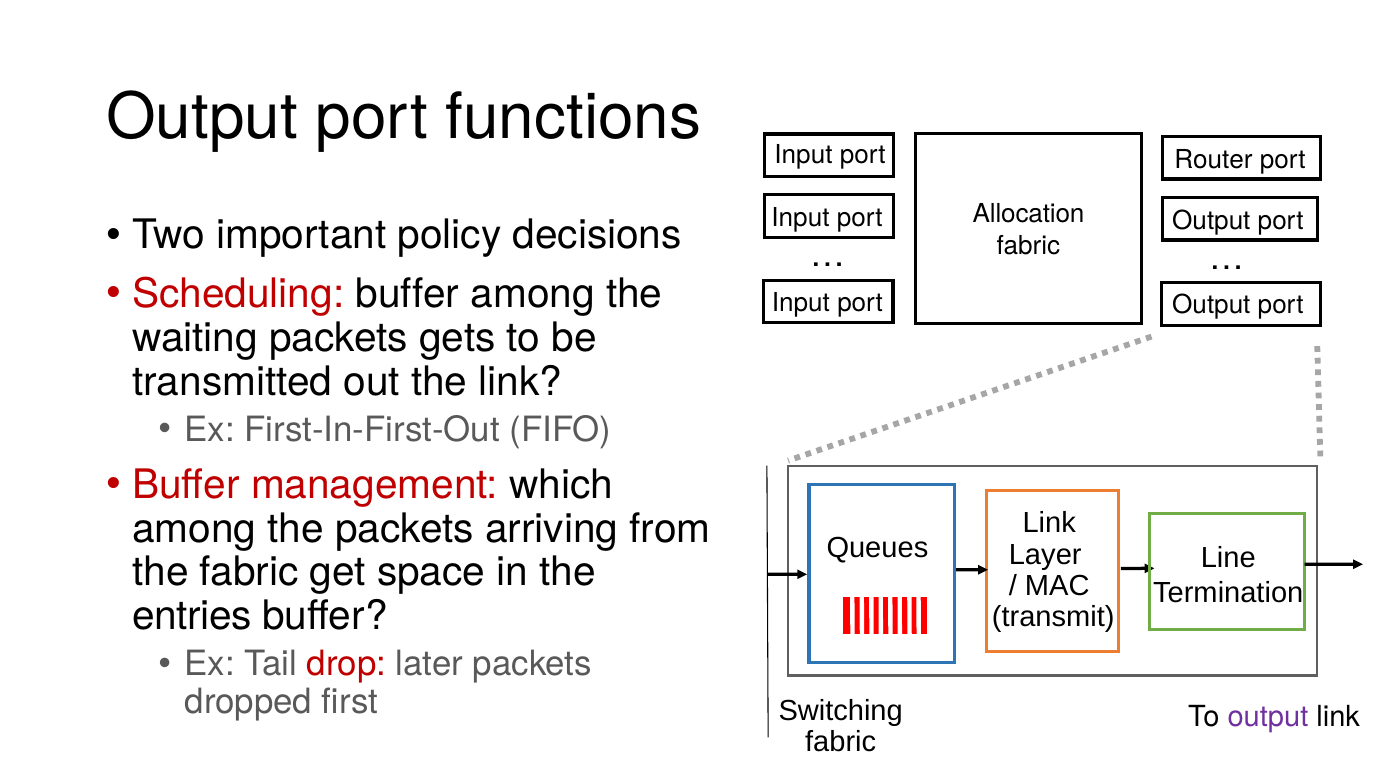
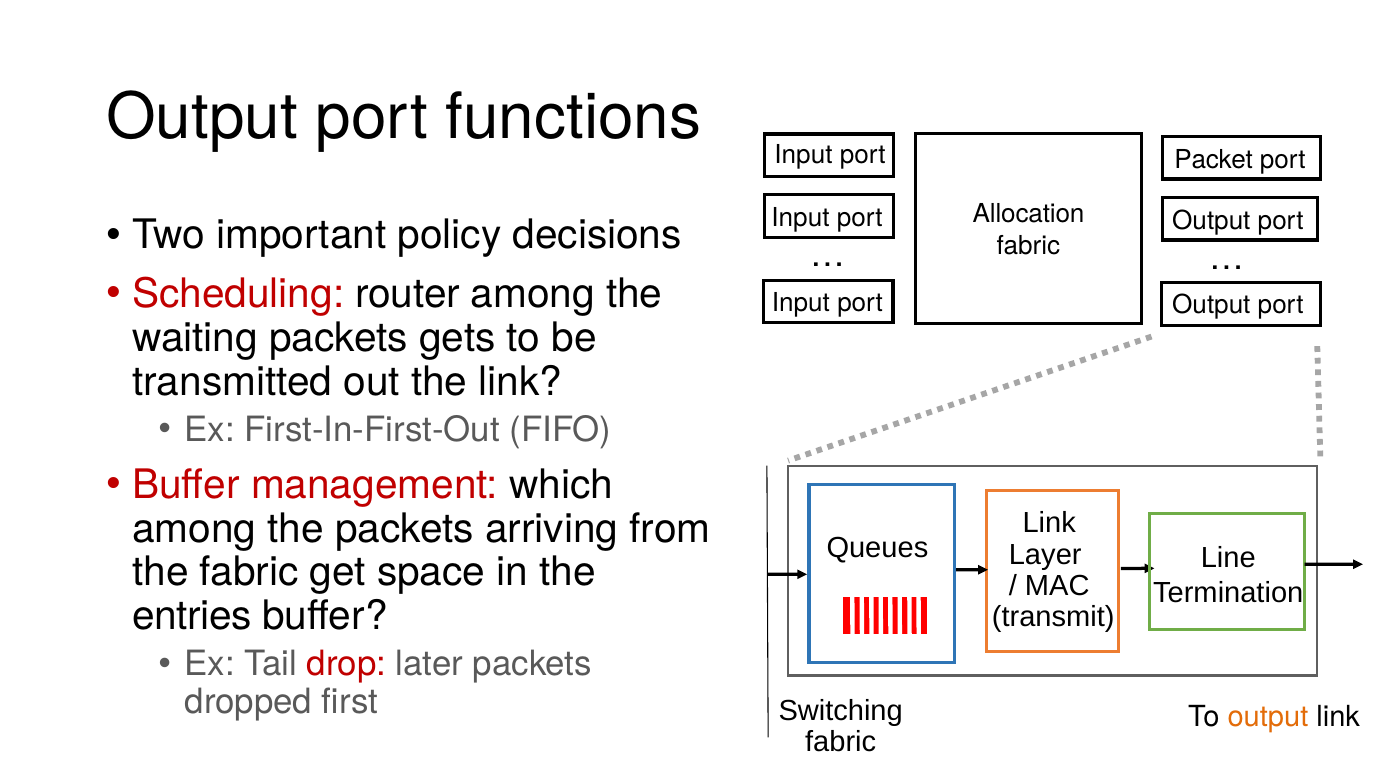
Router: Router -> Packet (1214, 160)
Scheduling buffer: buffer -> router (408, 294)
output colour: purple -> orange (1268, 717)
